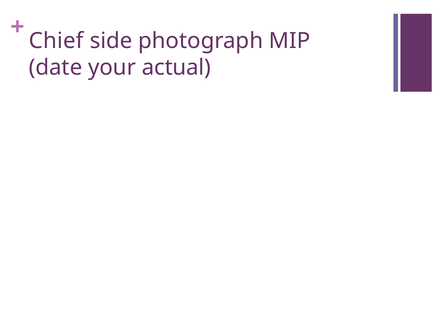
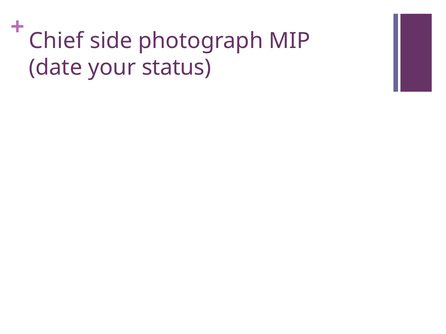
actual: actual -> status (176, 68)
